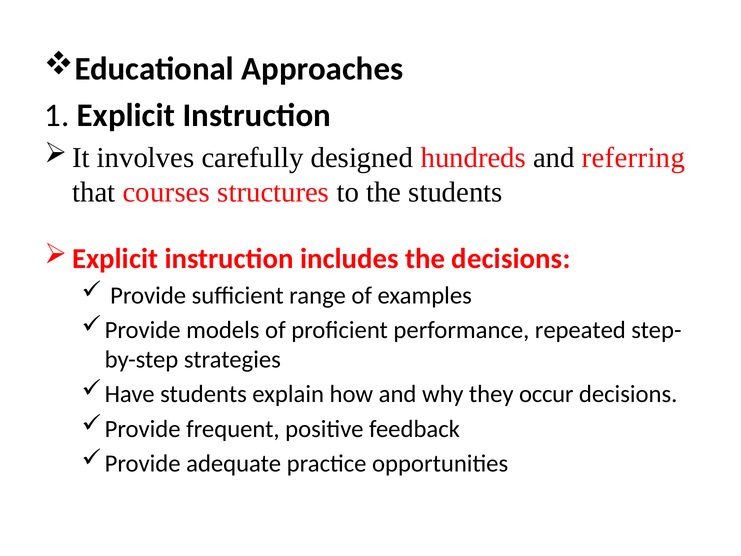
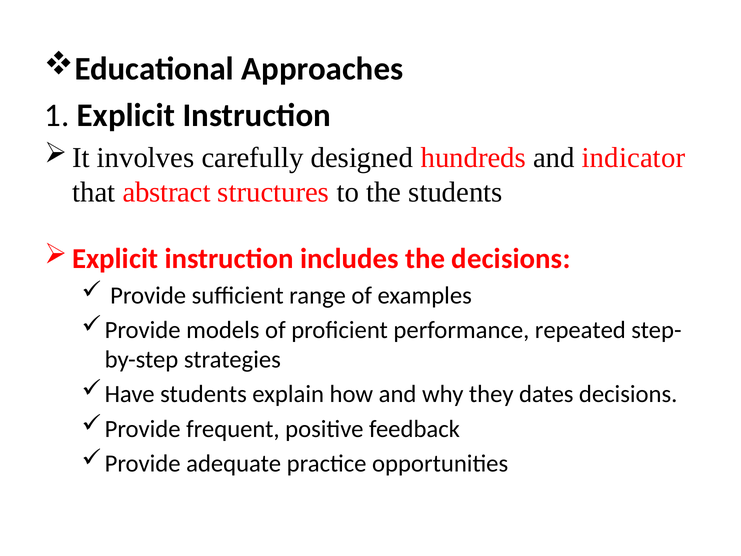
referring: referring -> indicator (634, 158)
courses: courses -> abstract (167, 192)
occur: occur -> dates (546, 394)
